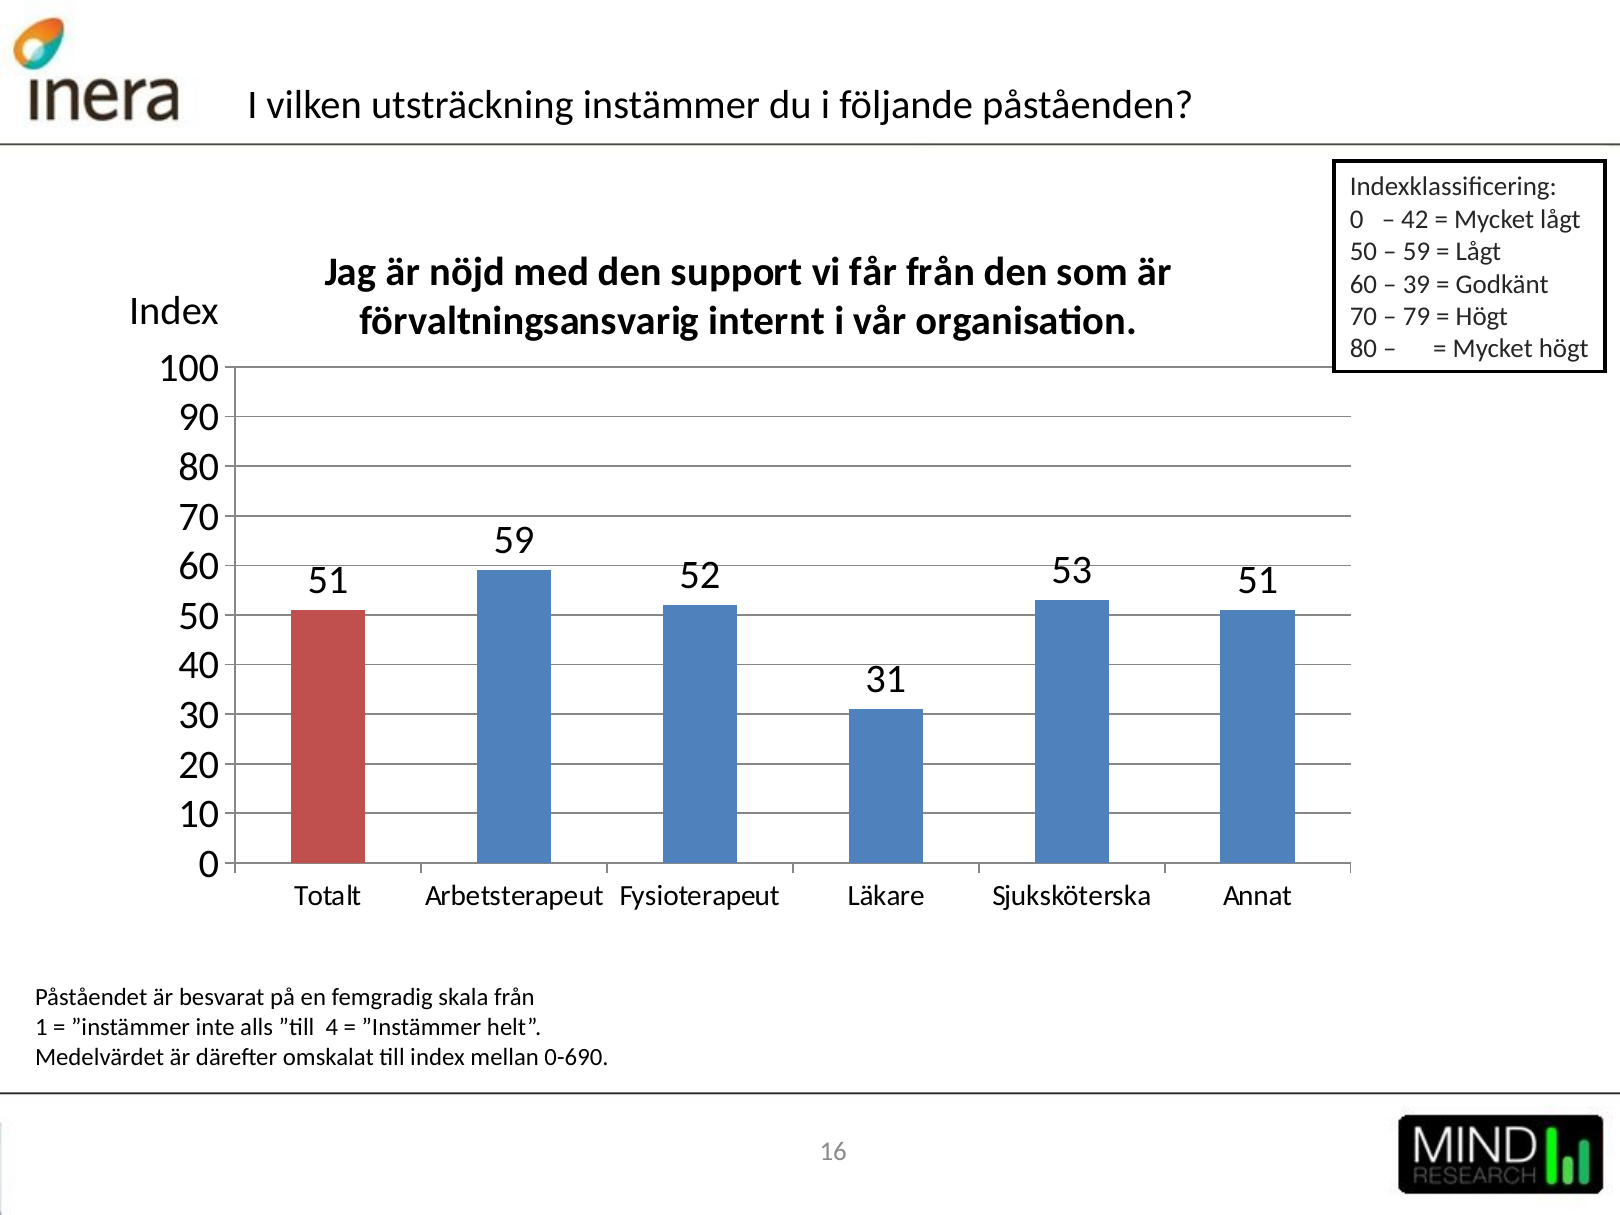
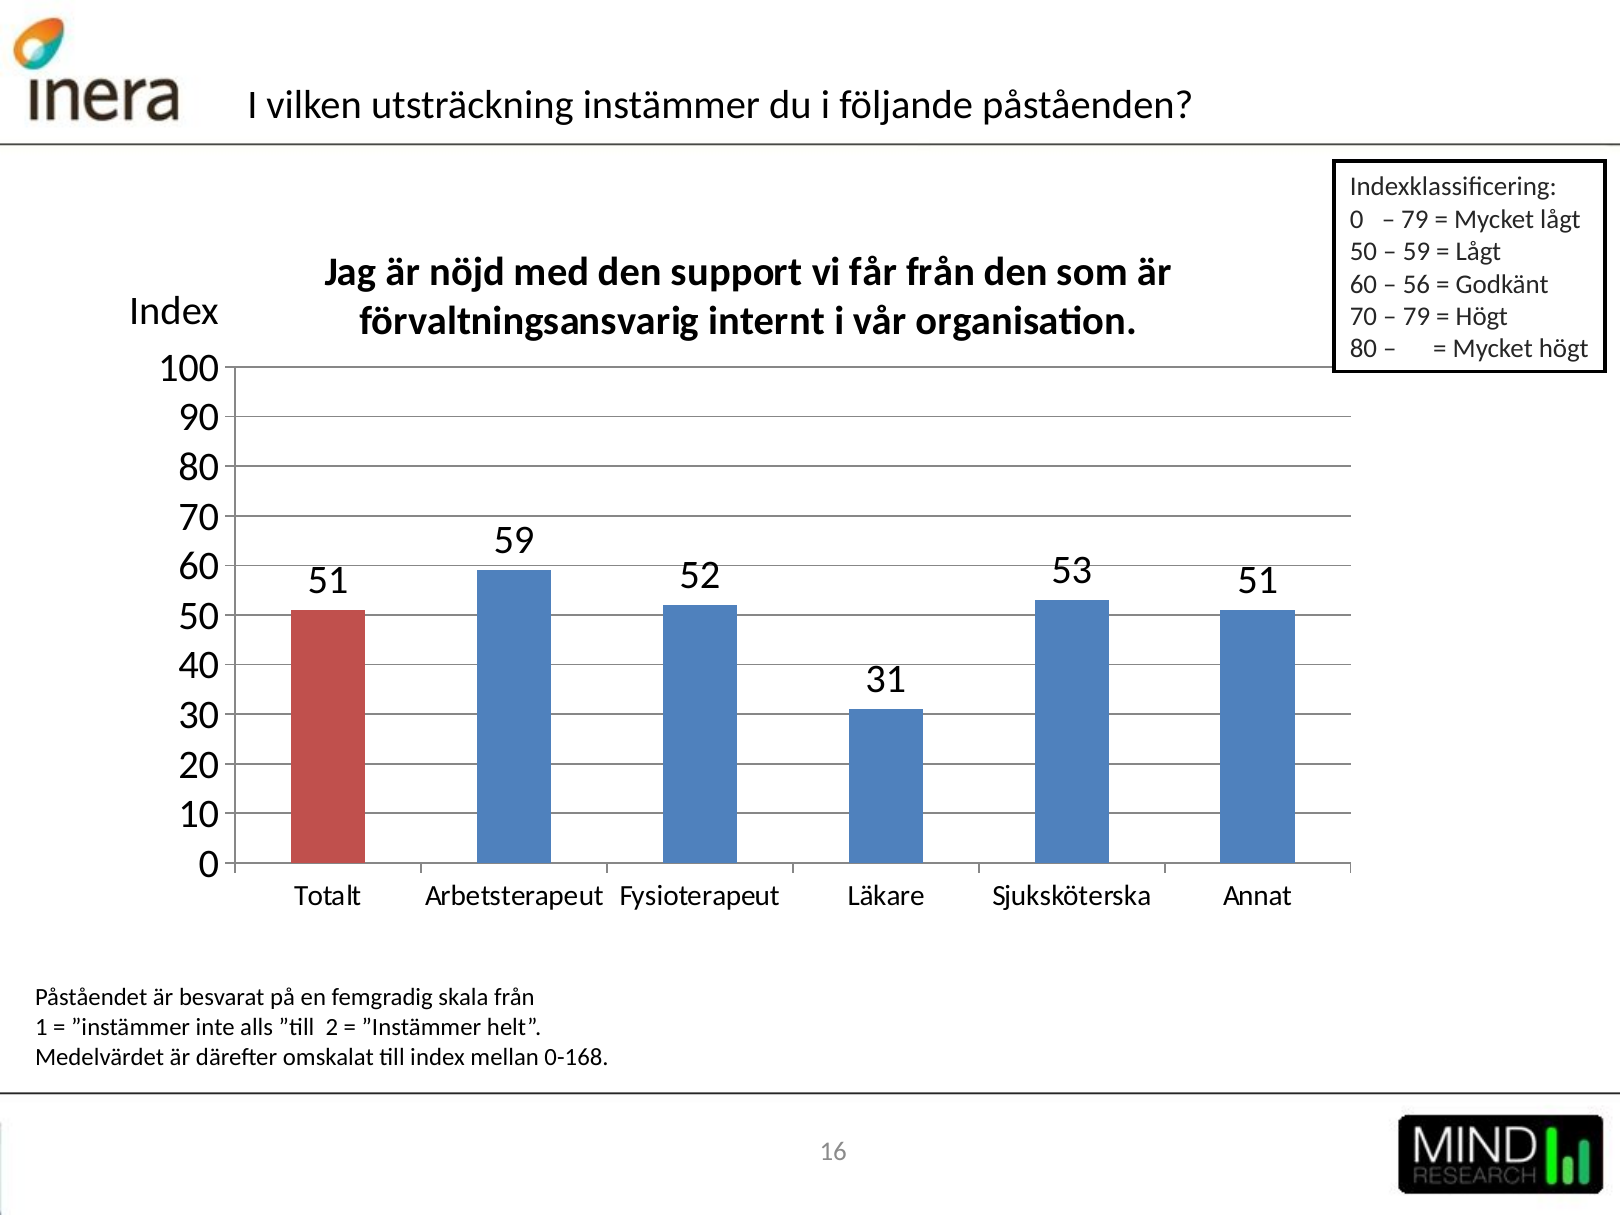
42: 42 -> 79 (1415, 219)
39: 39 -> 56 (1416, 284)
4: 4 -> 2 (332, 1027)
0-690: 0-690 -> 0-168 (577, 1057)
